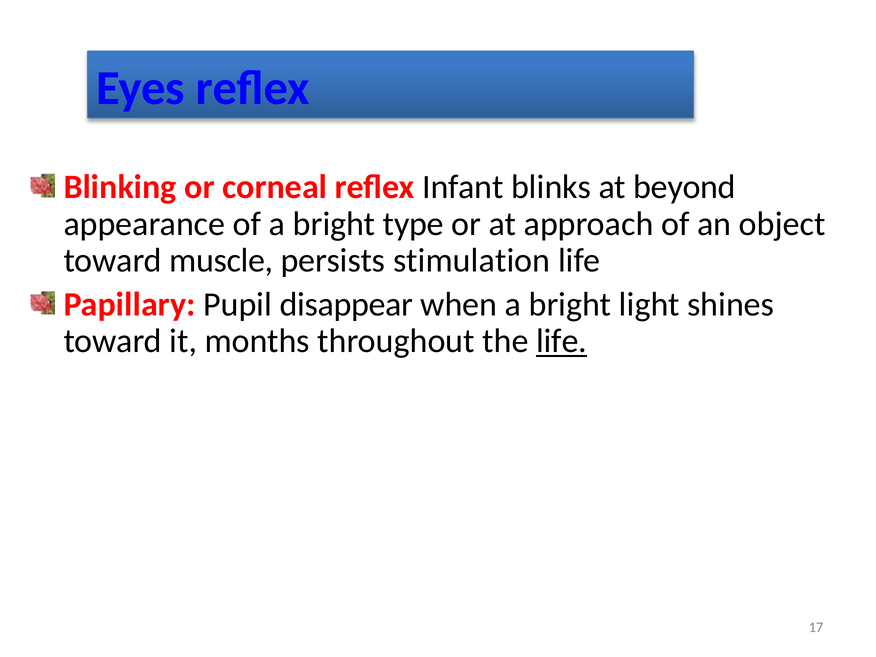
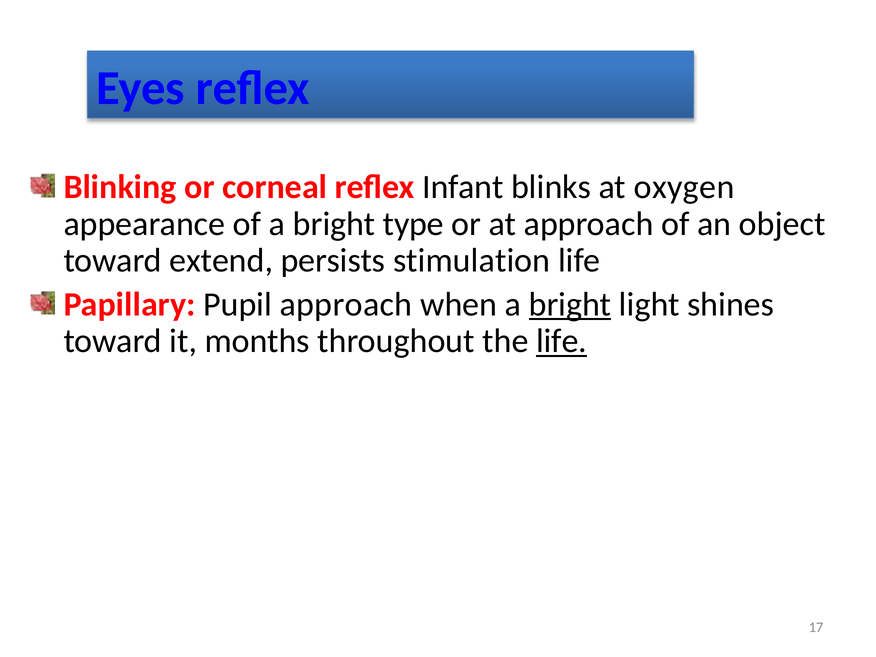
beyond: beyond -> oxygen (684, 187)
muscle: muscle -> extend (221, 261)
Pupil disappear: disappear -> approach (346, 304)
bright underline: none -> present (570, 304)
